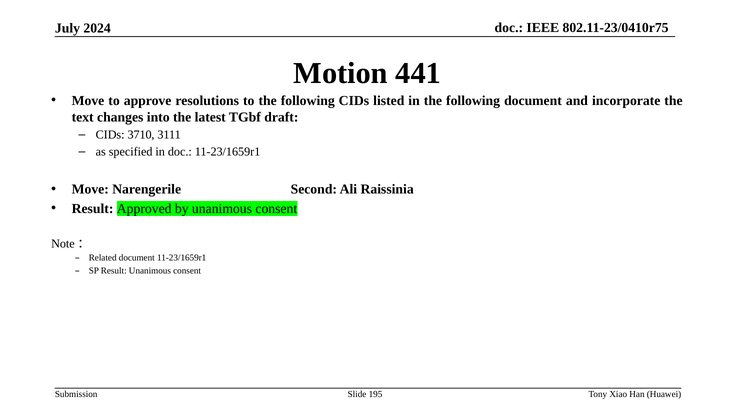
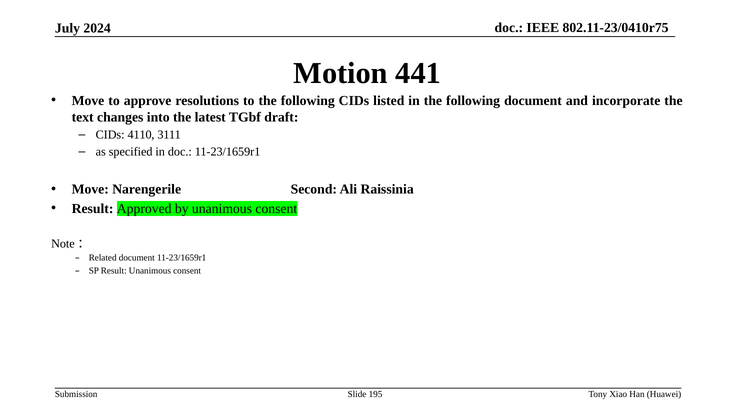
3710: 3710 -> 4110 (141, 135)
